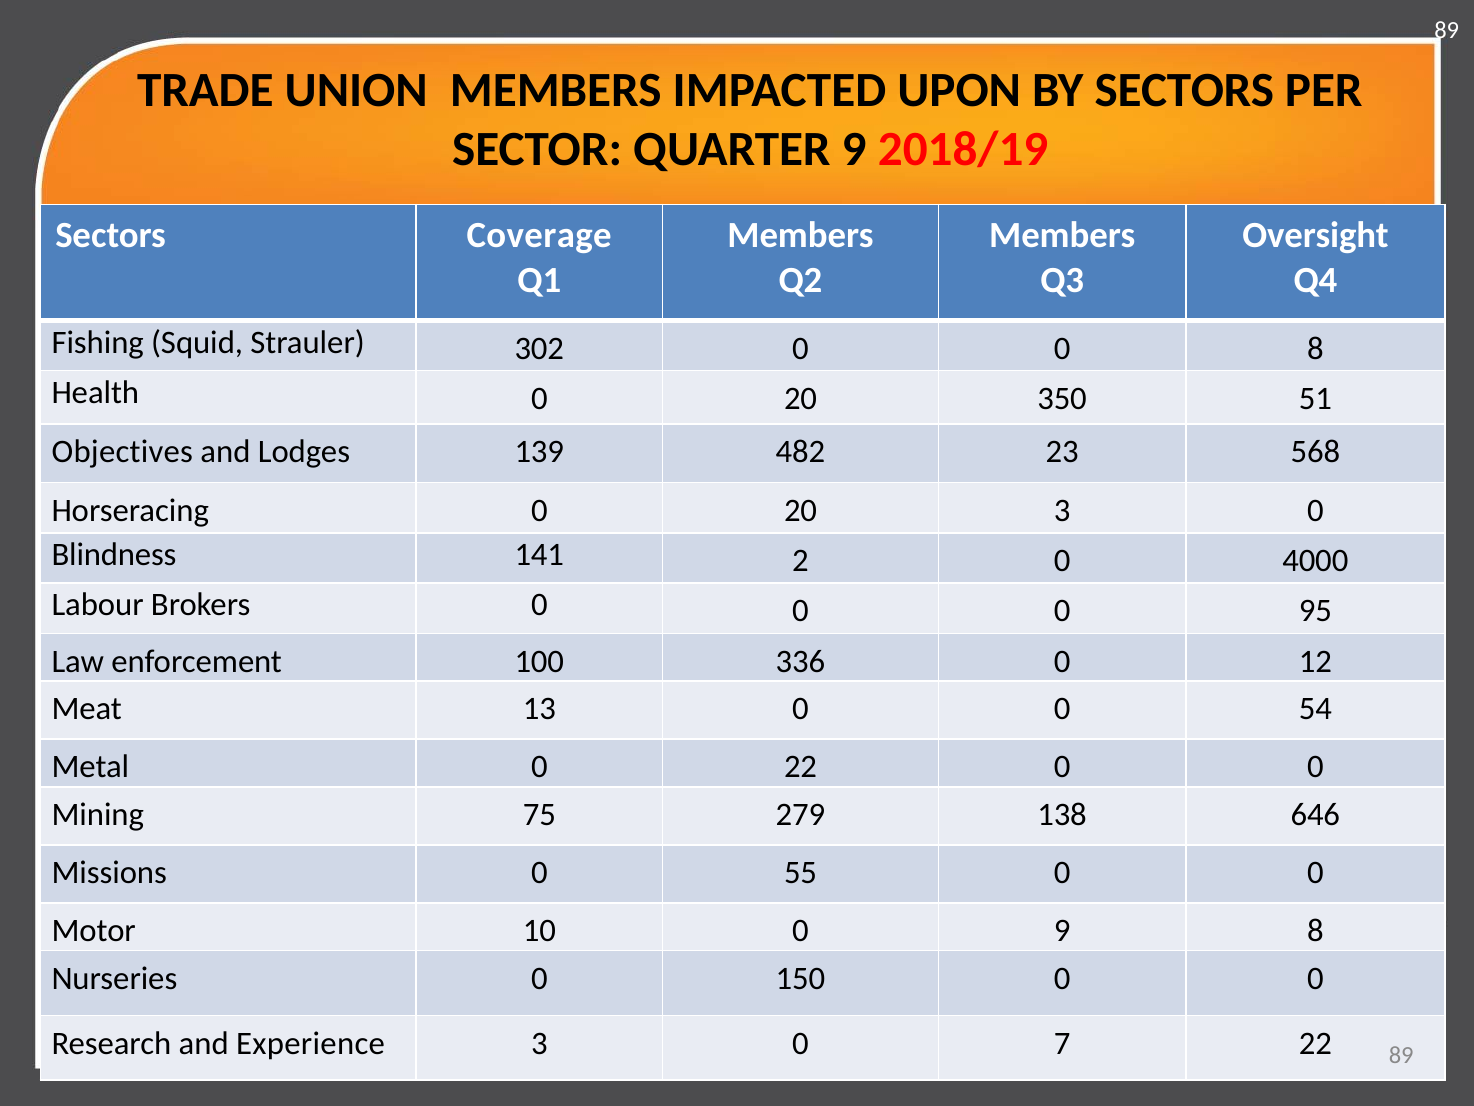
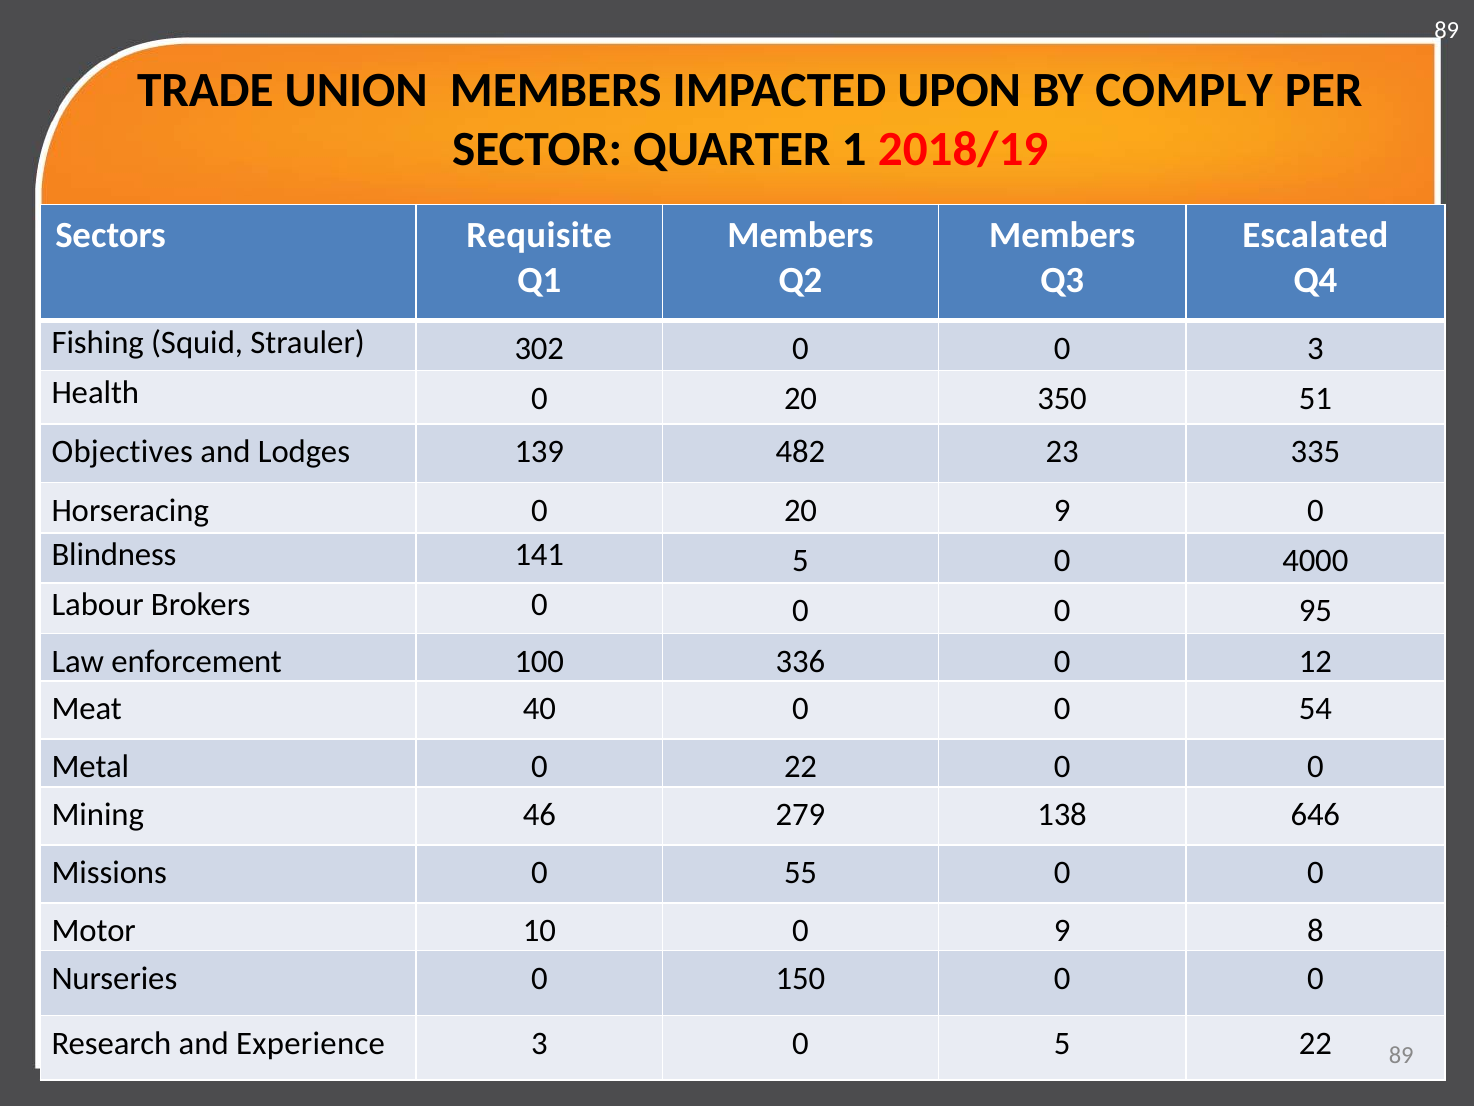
BY SECTORS: SECTORS -> COMPLY (1184, 90)
QUARTER 9: 9 -> 1 (854, 149)
Coverage: Coverage -> Requisite (539, 235)
Oversight: Oversight -> Escalated (1315, 235)
0 8: 8 -> 3 (1315, 348)
568: 568 -> 335 (1315, 452)
20 3: 3 -> 9 (1062, 510)
141 2: 2 -> 5 (801, 561)
13: 13 -> 40 (539, 709)
75: 75 -> 46 (539, 814)
0 7: 7 -> 5 (1062, 1043)
